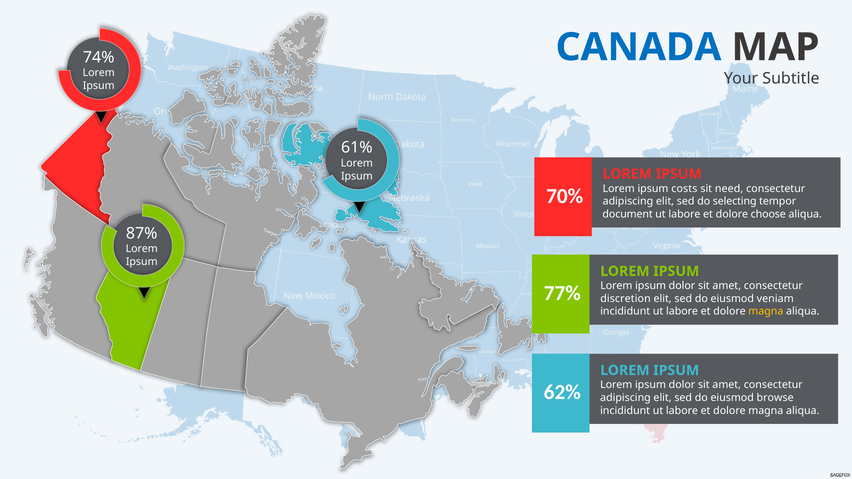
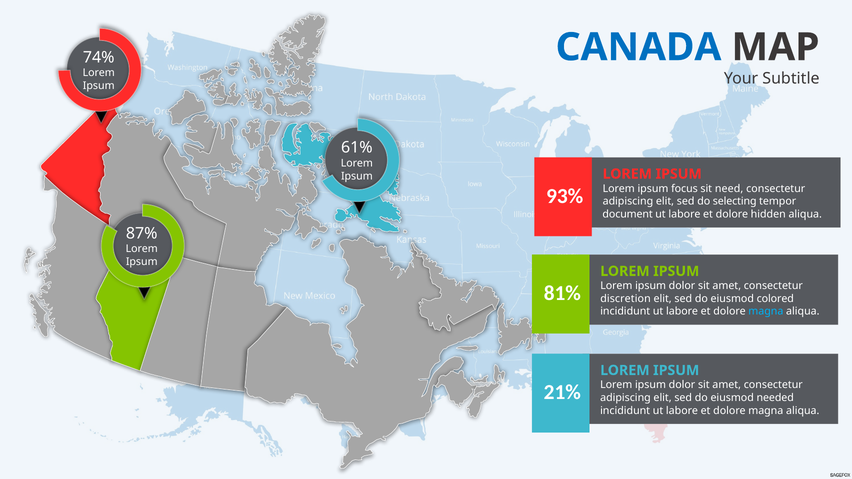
costs: costs -> focus (684, 189)
70%: 70% -> 93% (565, 196)
choose: choose -> hidden (768, 214)
77%: 77% -> 81% (562, 293)
veniam: veniam -> colored (775, 299)
magna colour: yellow -> light blue (766, 312)
62%: 62% -> 21% (562, 393)
browse: browse -> needed (775, 398)
